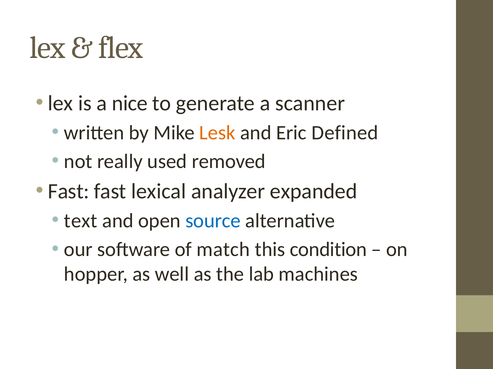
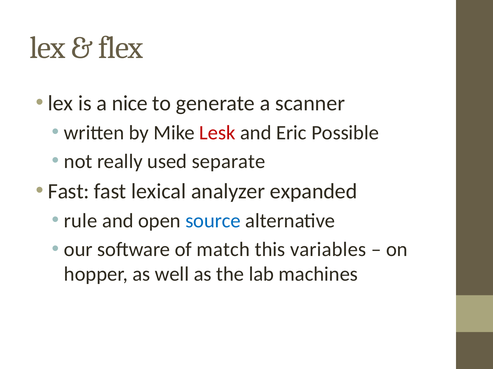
Lesk colour: orange -> red (217, 133)
Defined: Defined -> Possible (345, 133)
removed: removed -> separate (229, 162)
text: text -> rule (81, 221)
condition: condition -> variables (328, 250)
